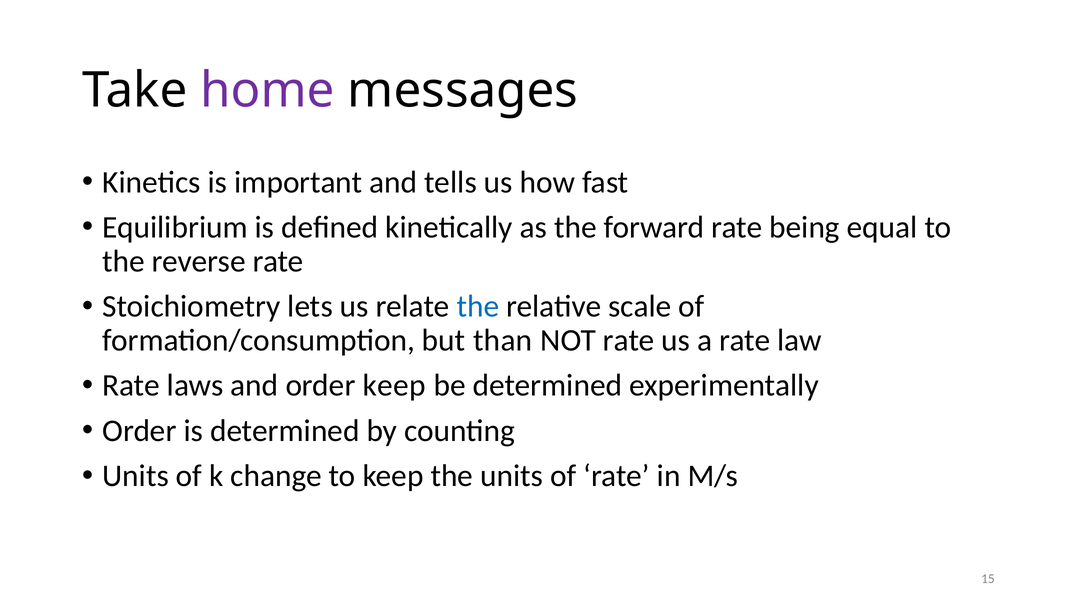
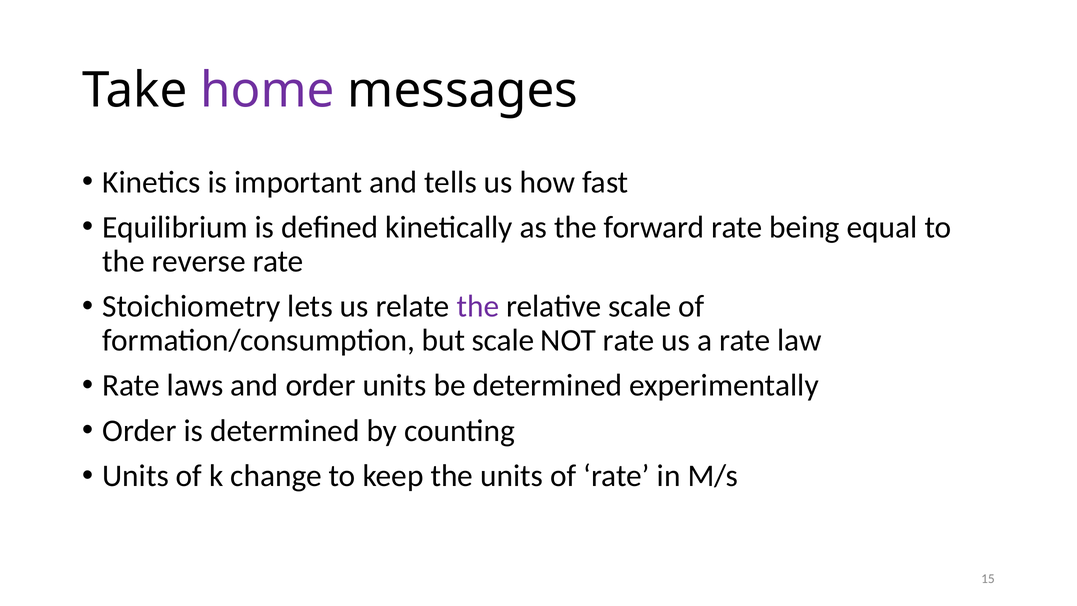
the colour: blue -> purple (478, 306)
but than: than -> scale (503, 340)
order keep: keep -> units (394, 385)
